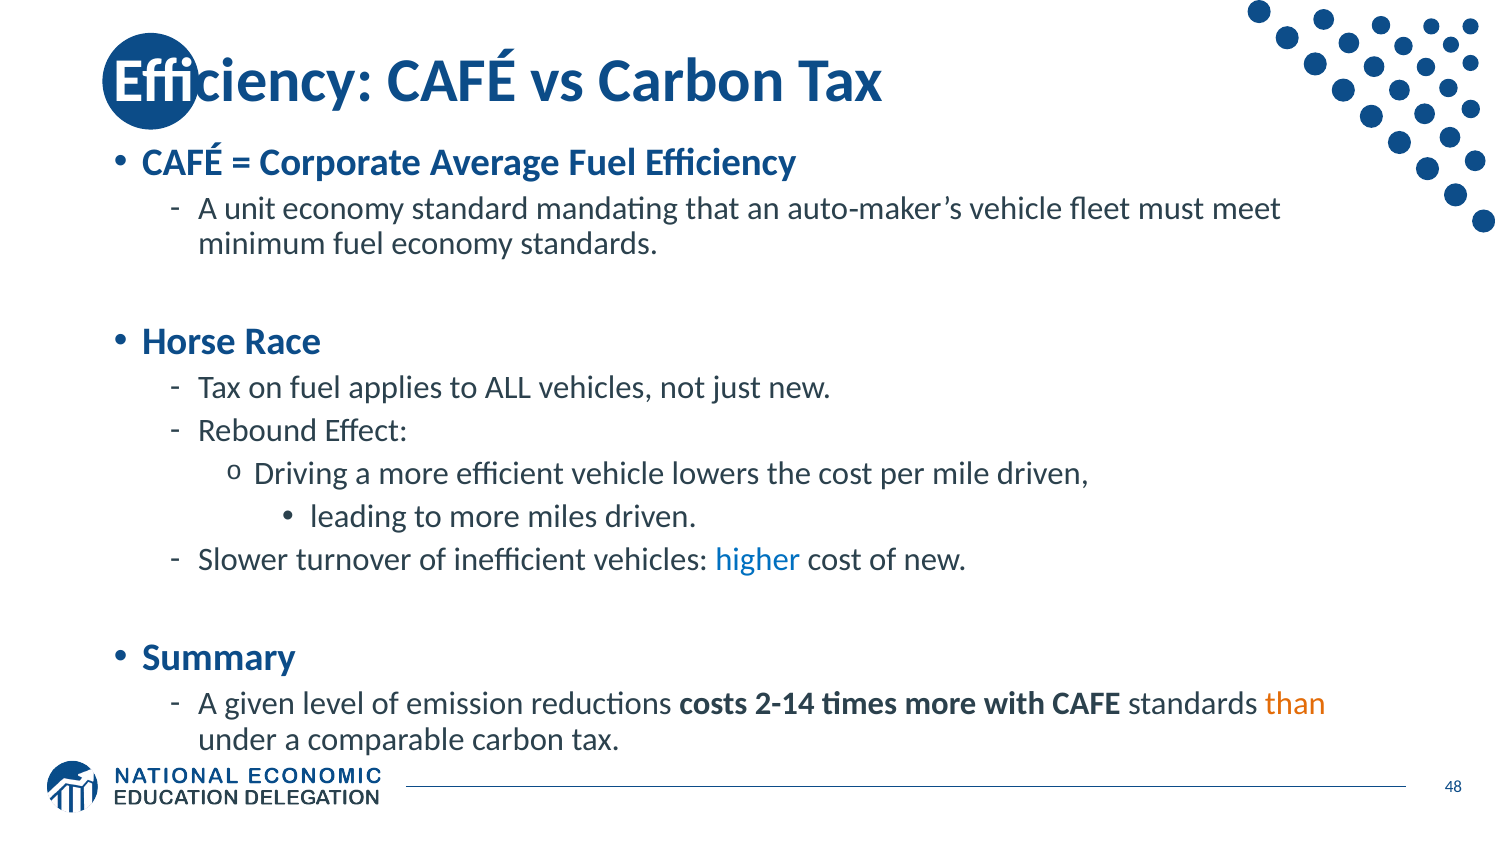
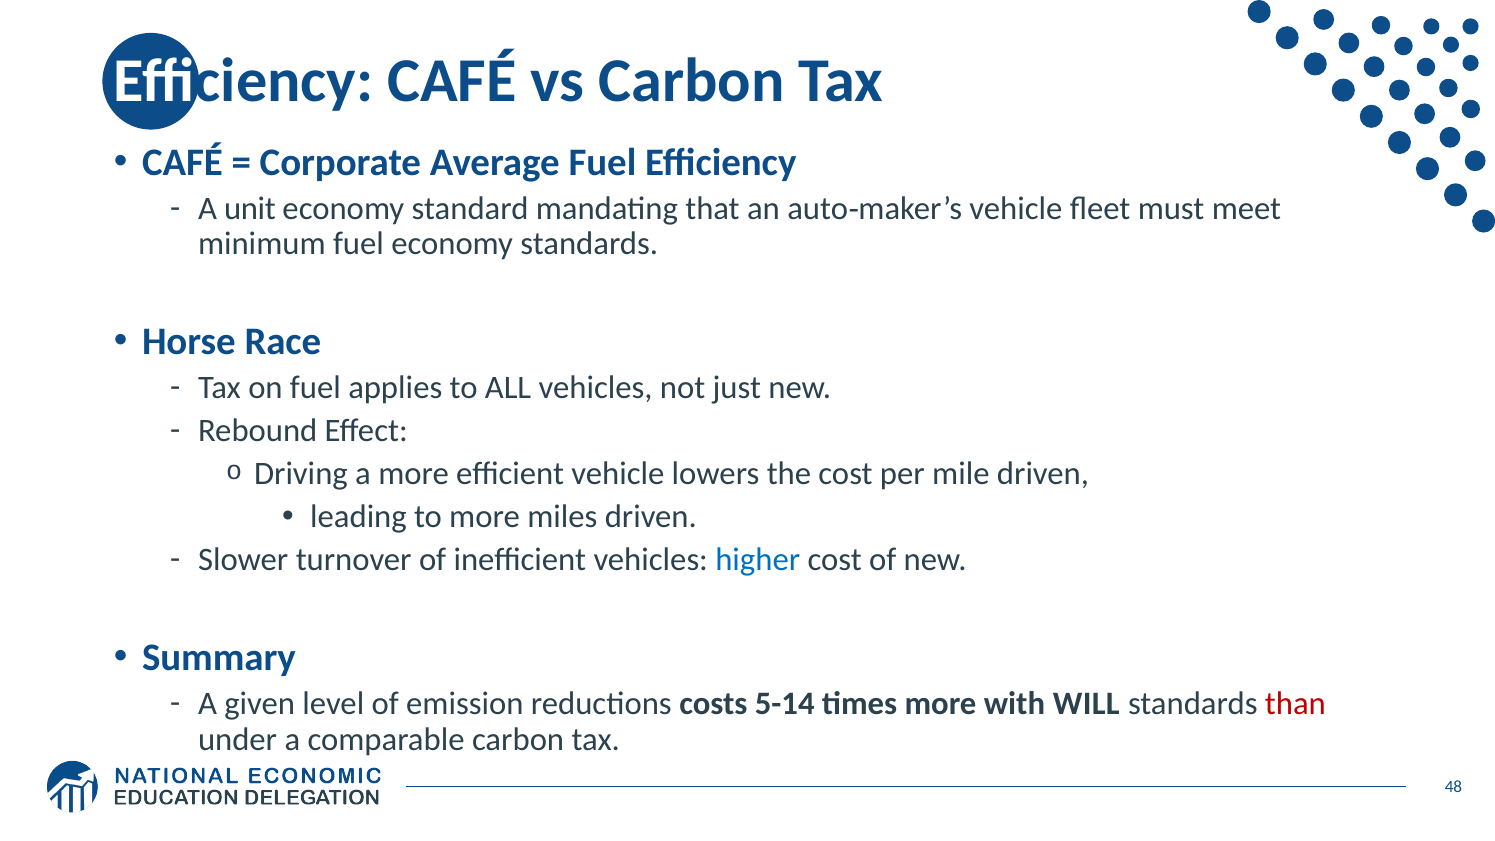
2-14: 2-14 -> 5-14 (785, 704)
CAFE: CAFE -> WILL (1086, 704)
than colour: orange -> red (1295, 704)
